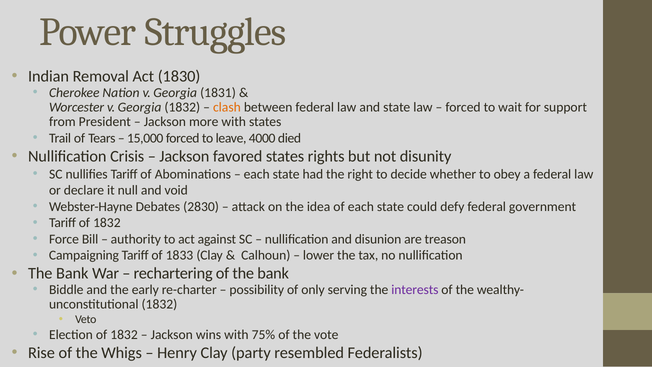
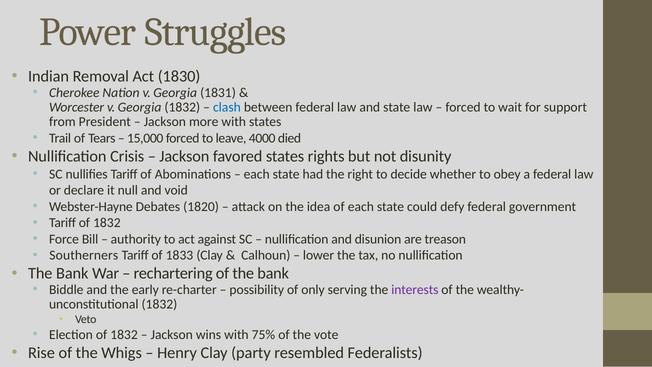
clash colour: orange -> blue (227, 107)
2830: 2830 -> 1820 (201, 207)
Campaigning: Campaigning -> Southerners (84, 256)
